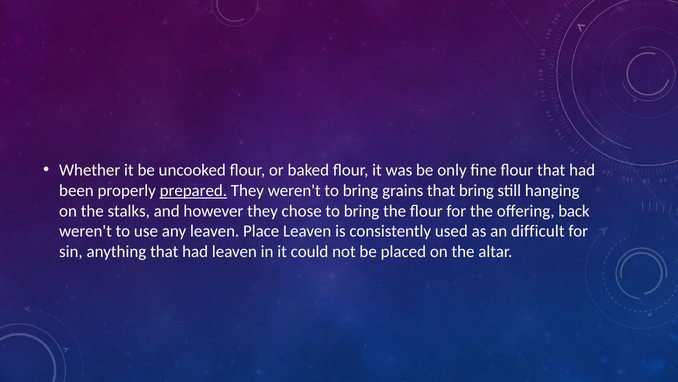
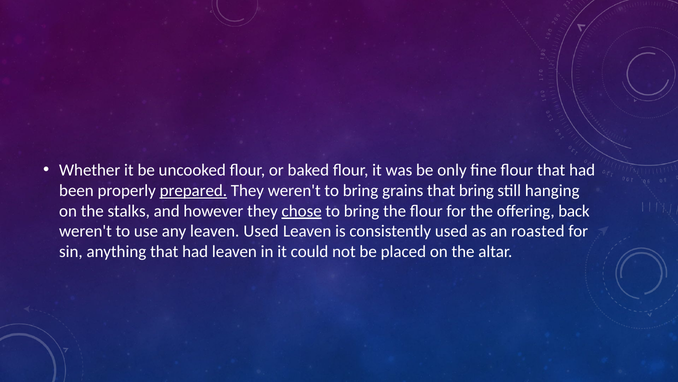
chose underline: none -> present (302, 211)
leaven Place: Place -> Used (261, 231)
difficult: difficult -> roasted (538, 231)
